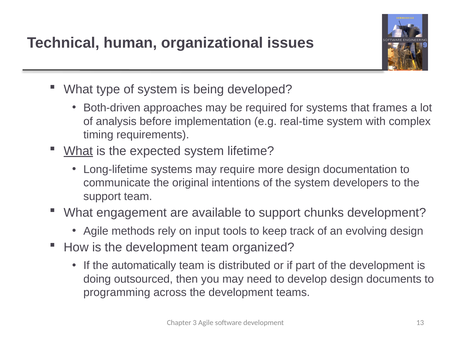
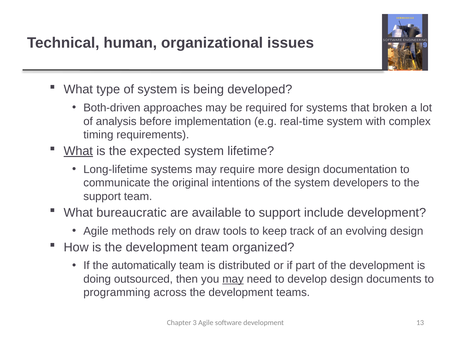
frames: frames -> broken (390, 108)
engagement: engagement -> bureaucratic (132, 213)
chunks: chunks -> include (324, 213)
input: input -> draw (207, 231)
may underline: none -> present (233, 279)
